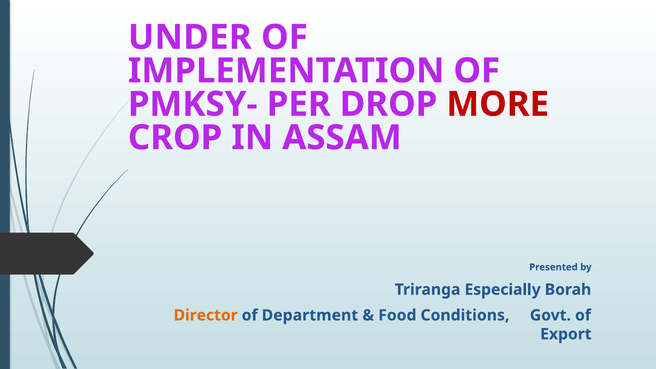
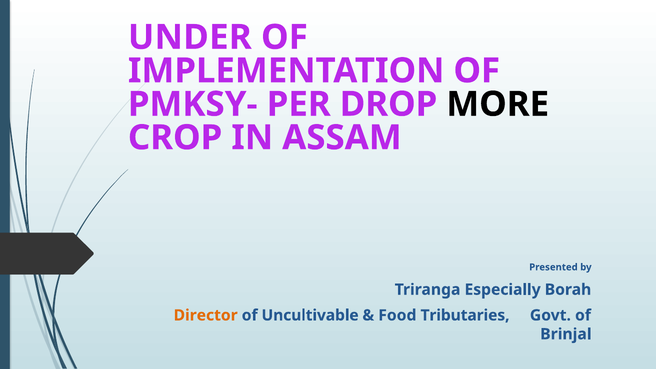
MORE colour: red -> black (498, 104)
Department: Department -> Uncultivable (310, 315)
Conditions: Conditions -> Tributaries (465, 315)
Export: Export -> Brinjal (566, 334)
